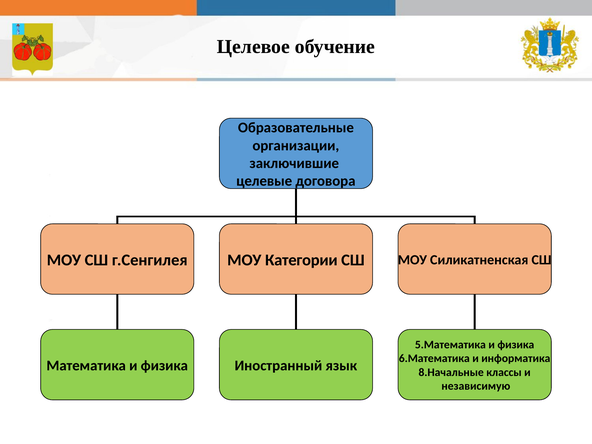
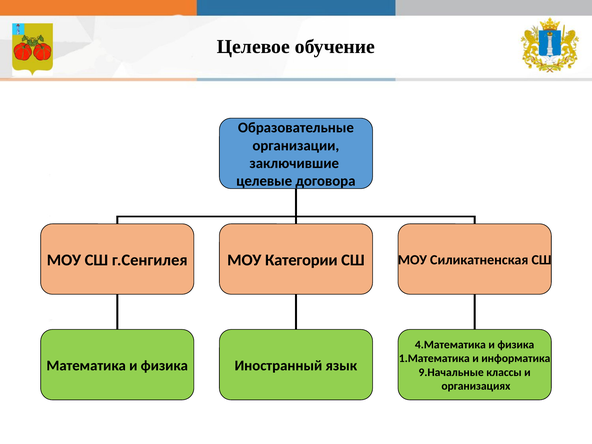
5.Математика: 5.Математика -> 4.Математика (450, 345)
6.Математика: 6.Математика -> 1.Математика (434, 359)
8.Начальные: 8.Начальные -> 9.Начальные (451, 372)
независимую: независимую -> организациях (476, 386)
